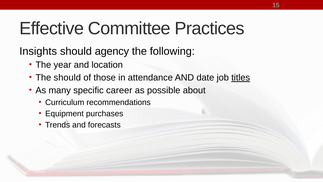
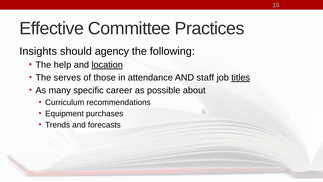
year: year -> help (62, 65)
location underline: none -> present (107, 65)
The should: should -> serves (67, 78)
date: date -> staff (205, 78)
